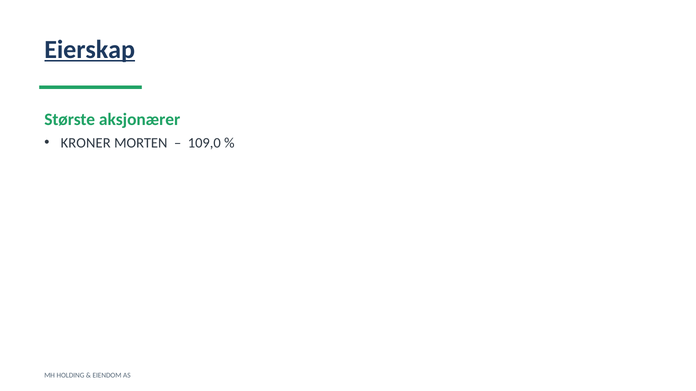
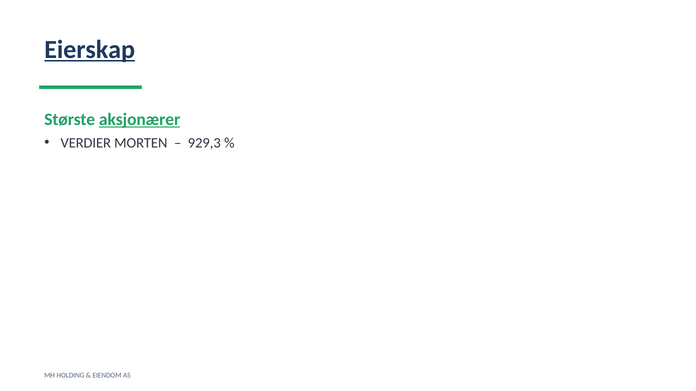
aksjonærer underline: none -> present (140, 120)
KRONER: KRONER -> VERDIER (86, 143)
109,0: 109,0 -> 929,3 (204, 143)
